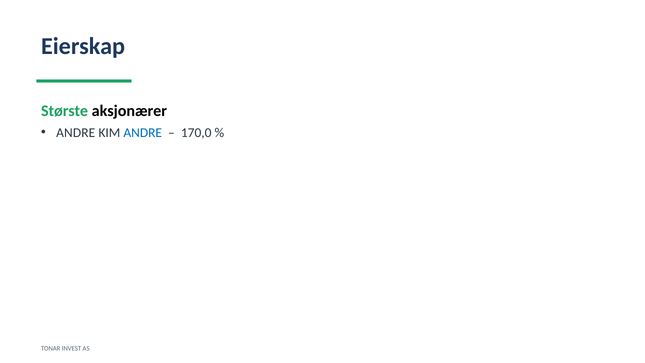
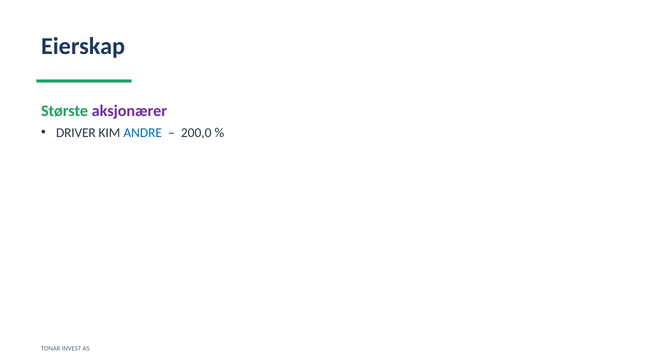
aksjonærer colour: black -> purple (129, 111)
ANDRE: ANDRE -> DRIVER (76, 133)
170,0: 170,0 -> 200,0 (196, 133)
